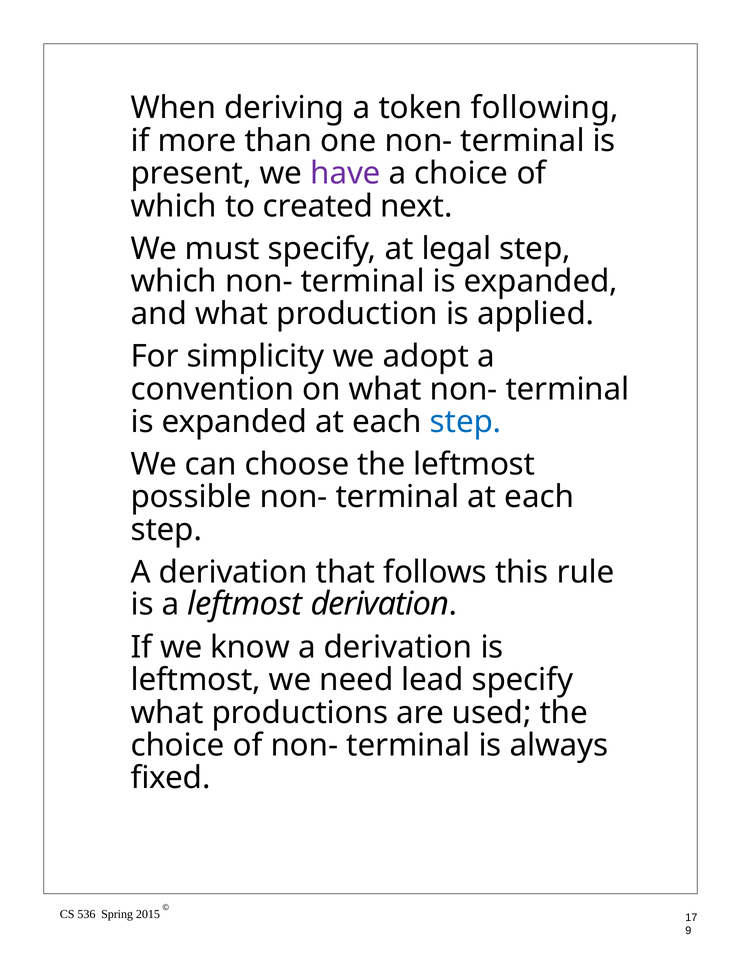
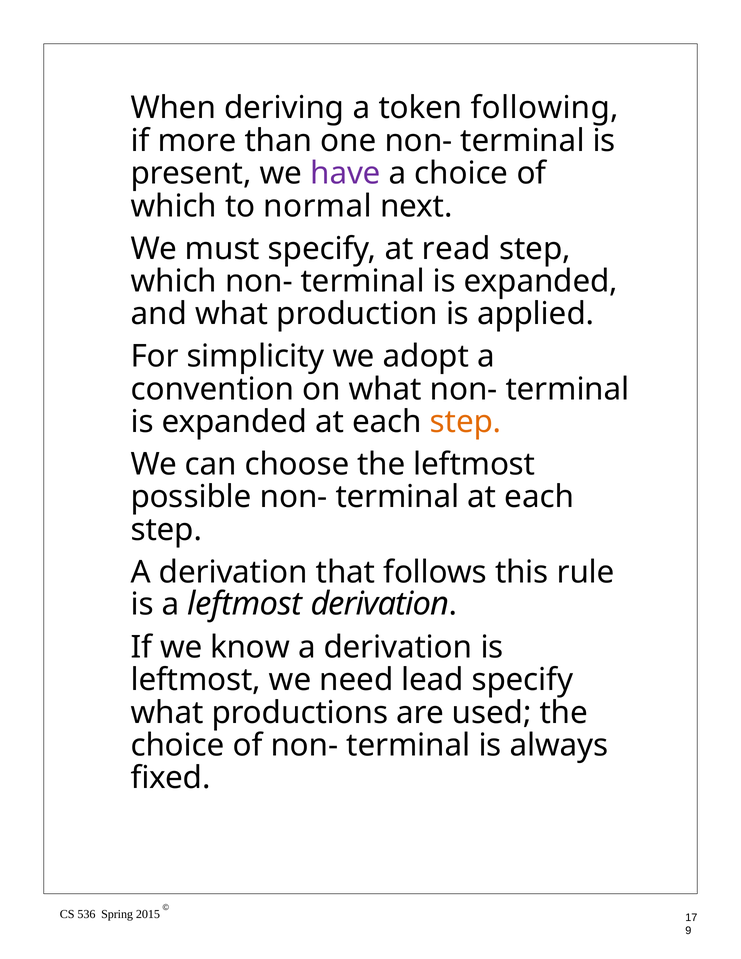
created: created -> normal (318, 206)
legal: legal -> read (456, 249)
step colour: blue -> orange (466, 422)
